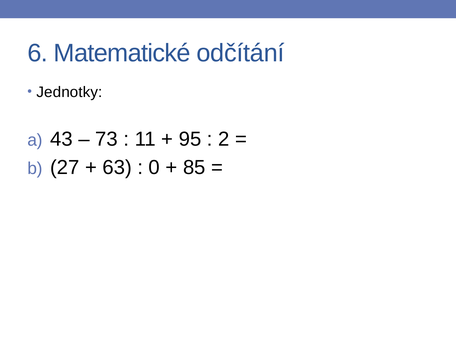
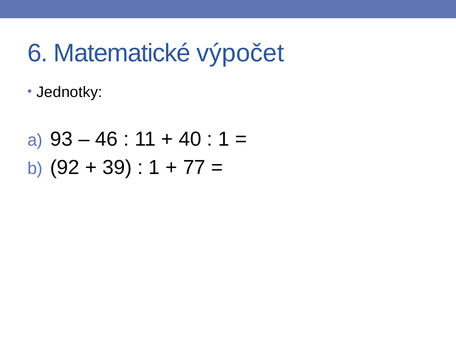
odčítání: odčítání -> výpočet (240, 53)
43: 43 -> 93 (61, 139)
73: 73 -> 46 (106, 139)
95: 95 -> 40 (190, 139)
2: 2 -> 1 (224, 139)
27: 27 -> 92 (65, 168)
63: 63 -> 39 (117, 168)
0: 0 -> 1 (154, 168)
85: 85 -> 77 (194, 168)
